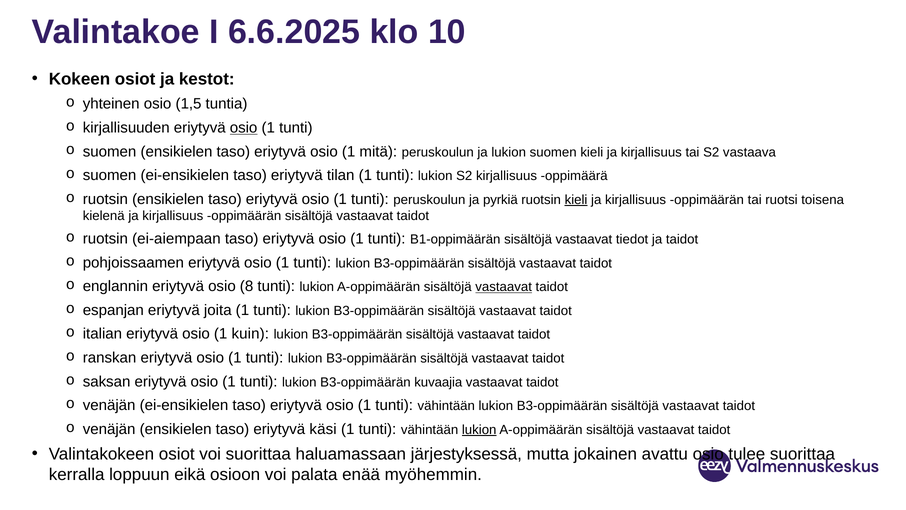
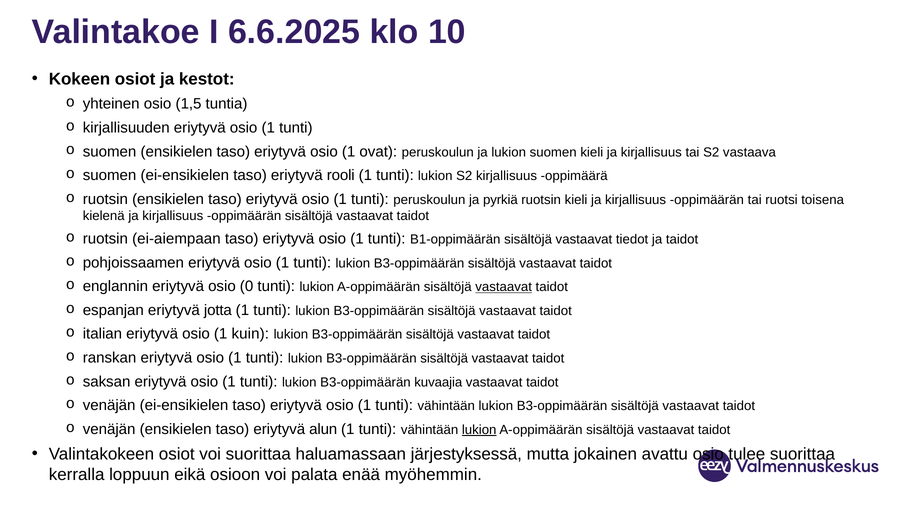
osio underline: present -> none (244, 128)
mitä: mitä -> ovat (378, 151)
tilan: tilan -> rooli (341, 175)
kieli underline: present -> none (576, 200)
8: 8 -> 0 (247, 286)
joita: joita -> jotta (218, 310)
käsi: käsi -> alun (323, 429)
